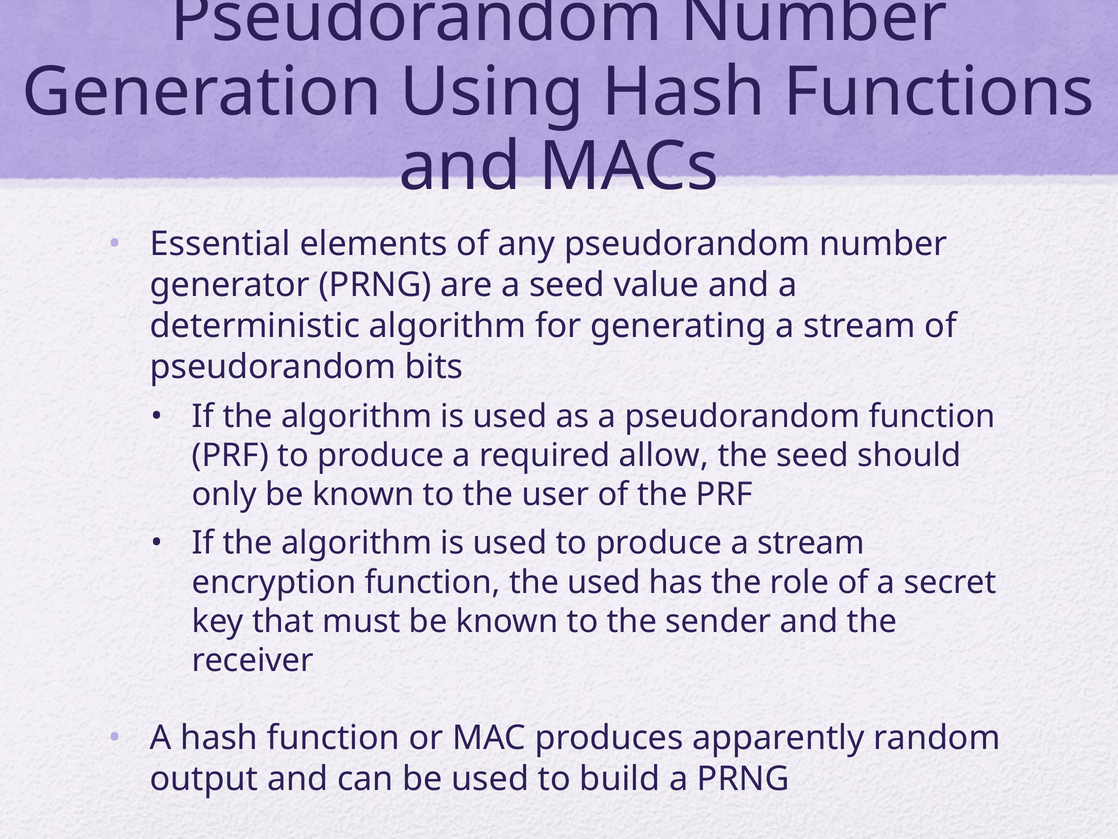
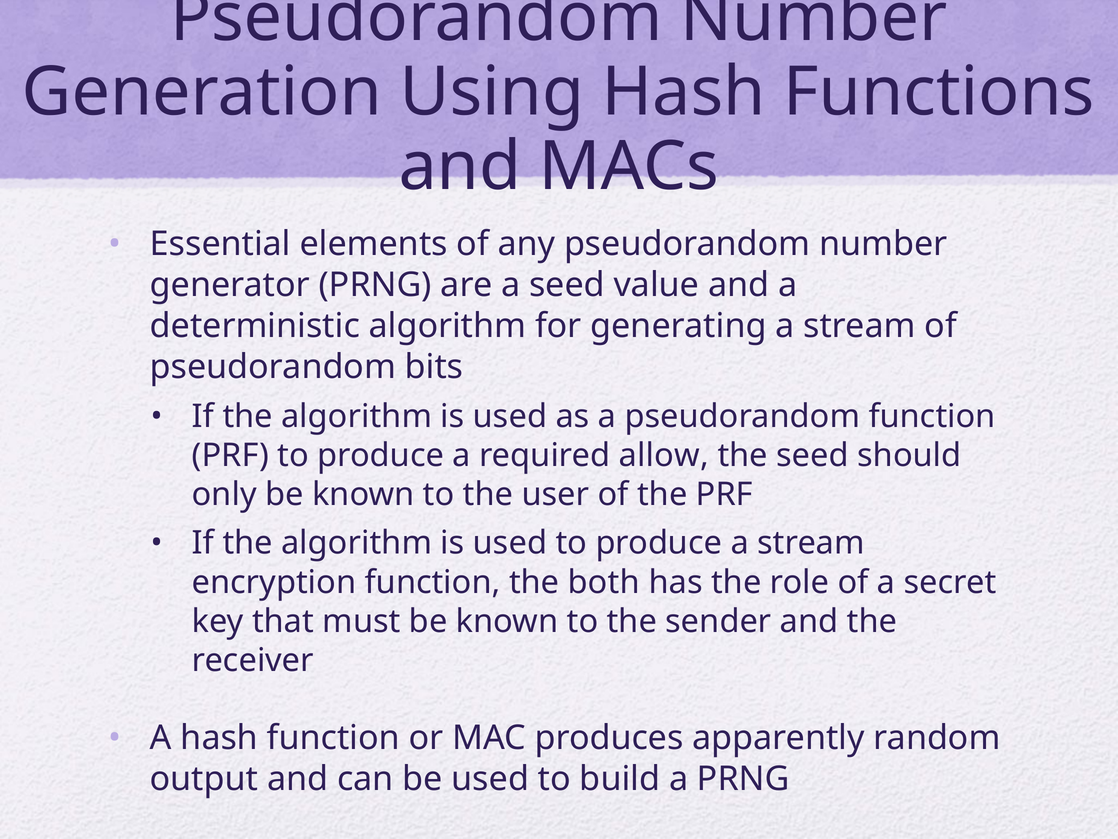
the used: used -> both (604, 582)
